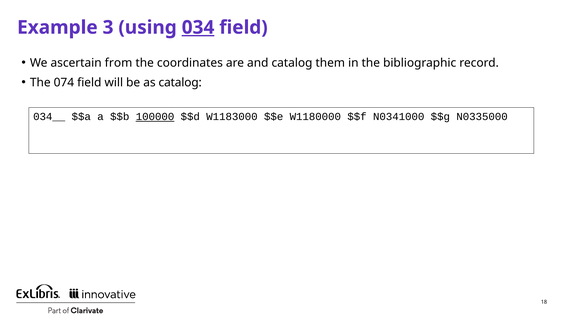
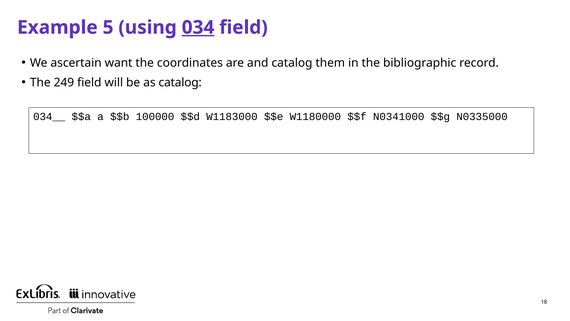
3: 3 -> 5 (108, 27)
from: from -> want (119, 63)
074: 074 -> 249 (64, 83)
100000 underline: present -> none (155, 117)
